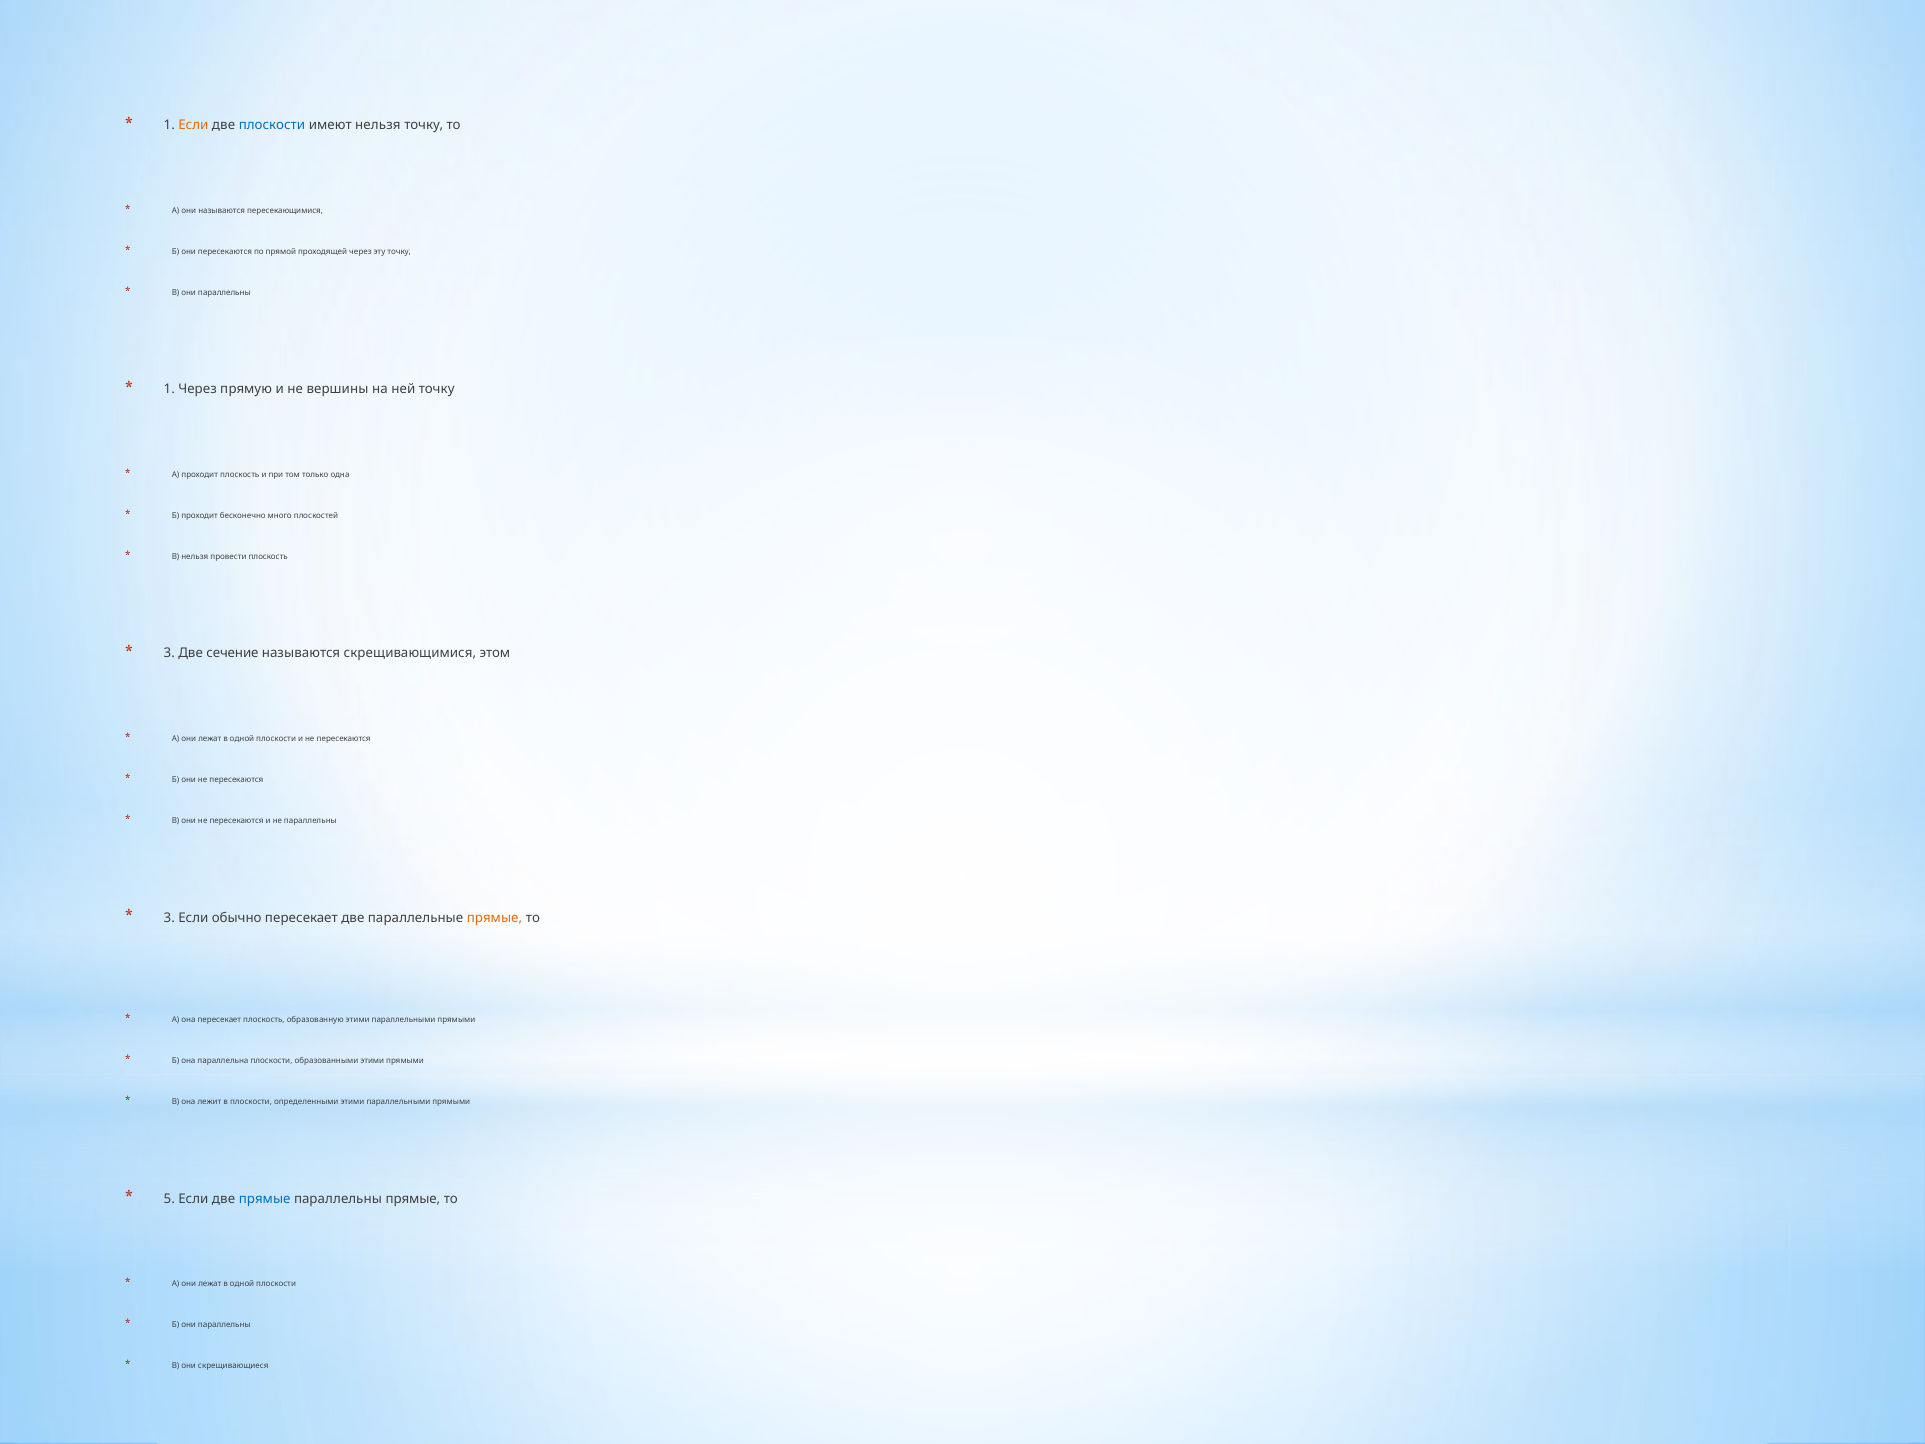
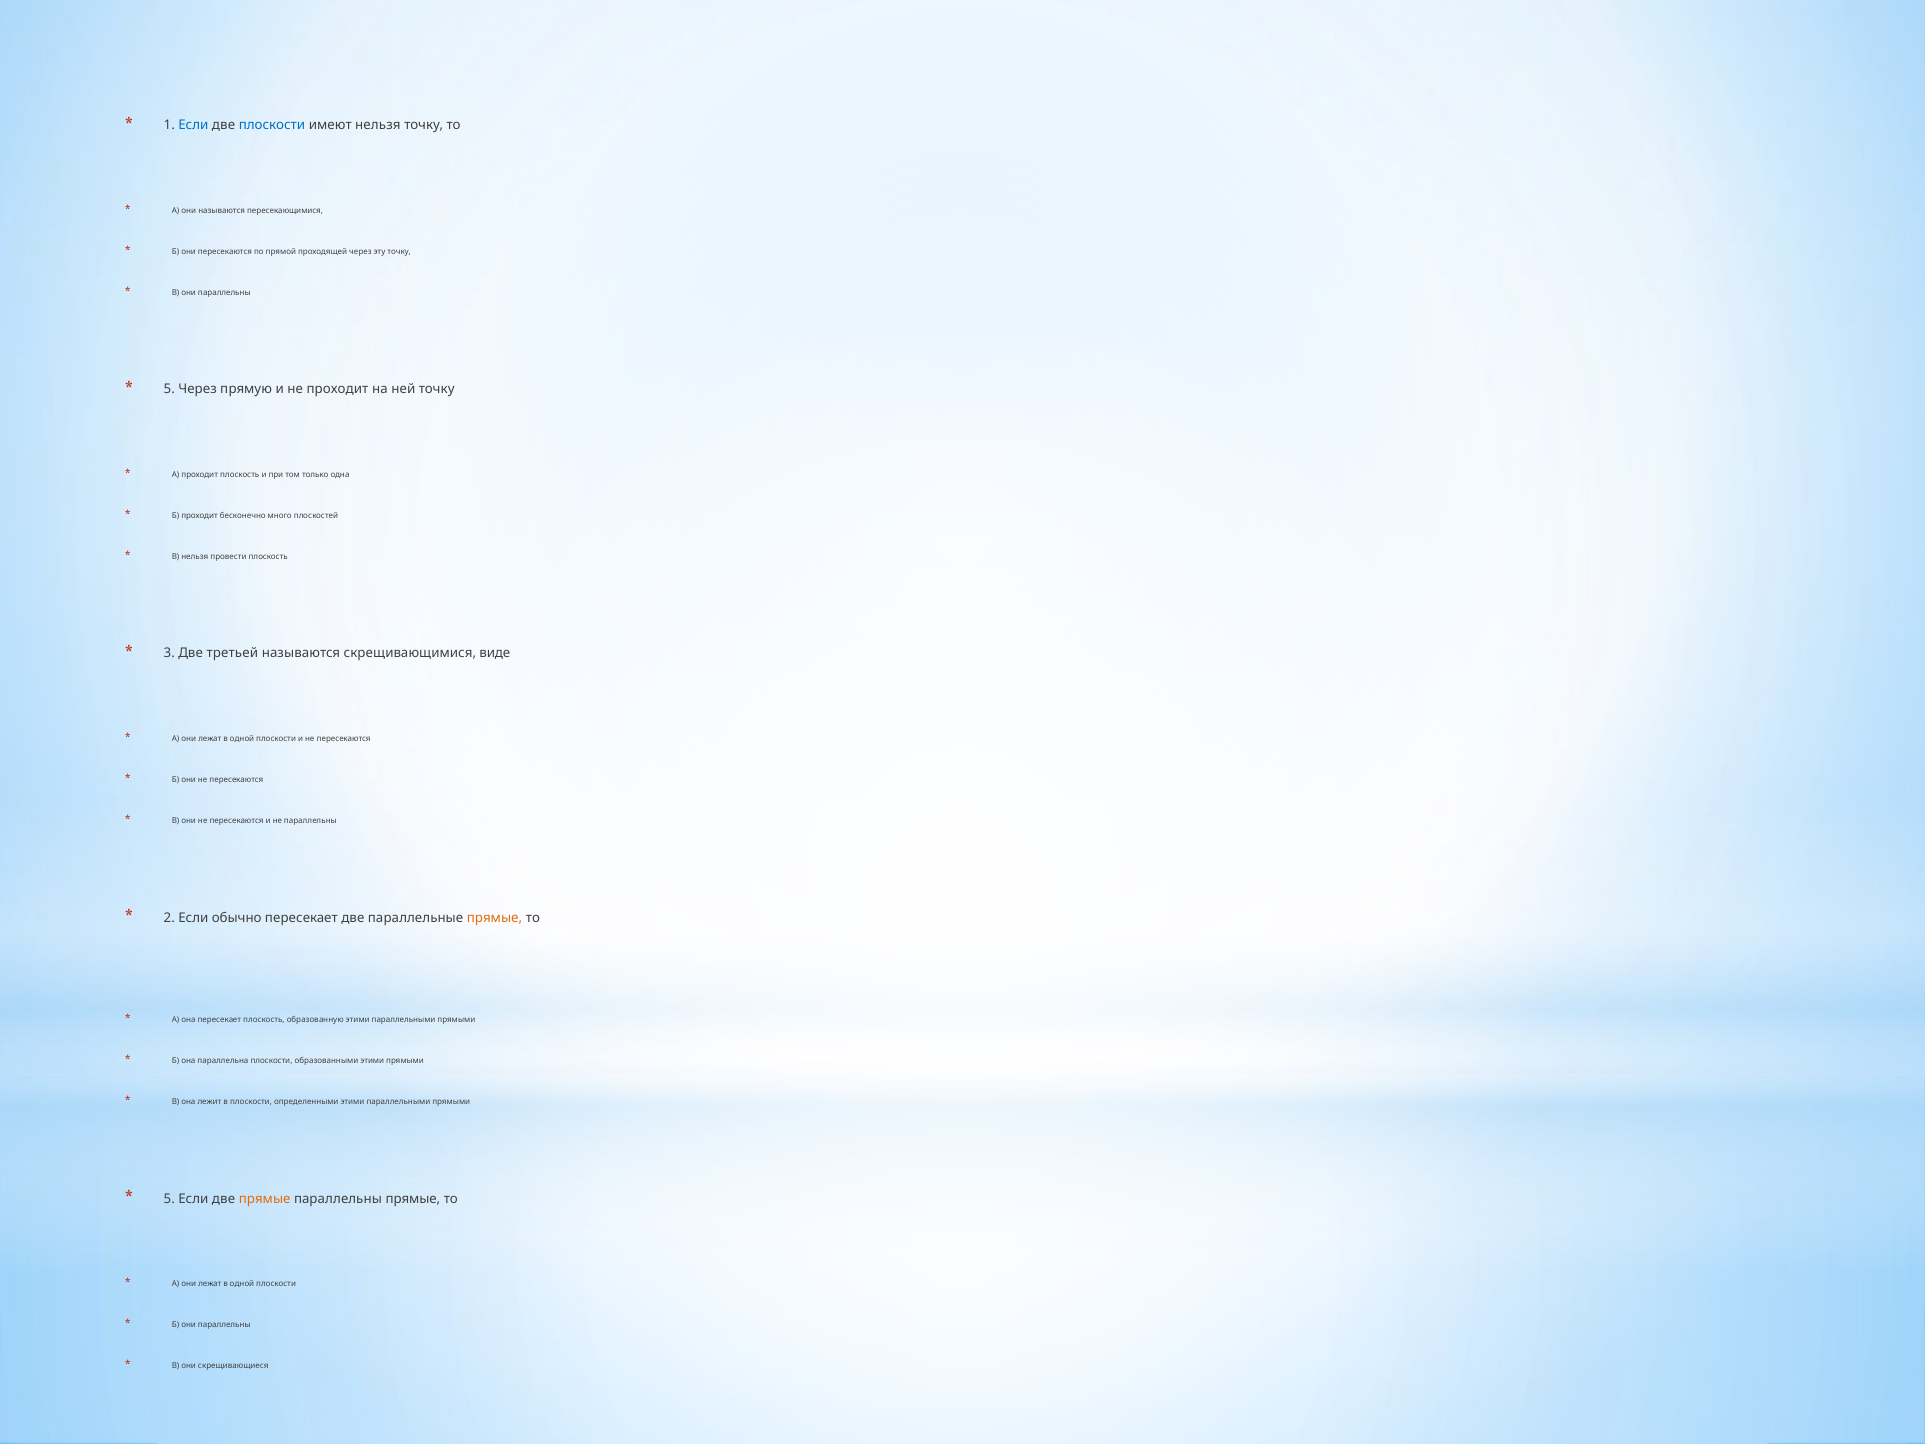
Если colour: orange -> blue (193, 125)
1: 1 -> 5 (169, 389)
не вершины: вершины -> проходит (337, 389)
сечение: сечение -> третьей (232, 653)
этом: этом -> виде (495, 653)
3: 3 -> 2 (169, 917)
прямые colour: blue -> orange (265, 1199)
